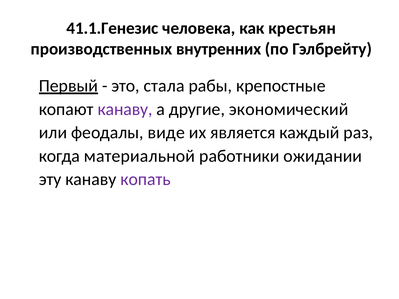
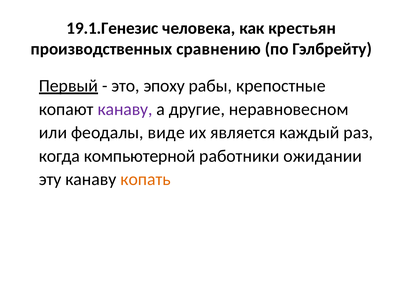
41.1.Генезис: 41.1.Генезис -> 19.1.Генезис (112, 28)
внутренних: внутренних -> сравнению (219, 49)
стала: стала -> эпоху (164, 86)
экономический: экономический -> неравновесном (289, 109)
материальной: материальной -> компьютерной (140, 156)
копать colour: purple -> orange (146, 180)
